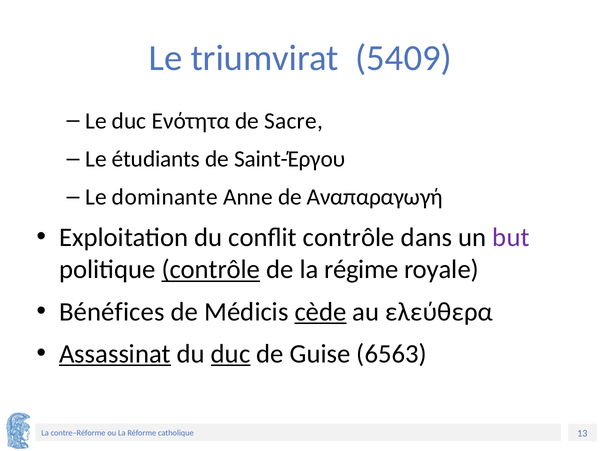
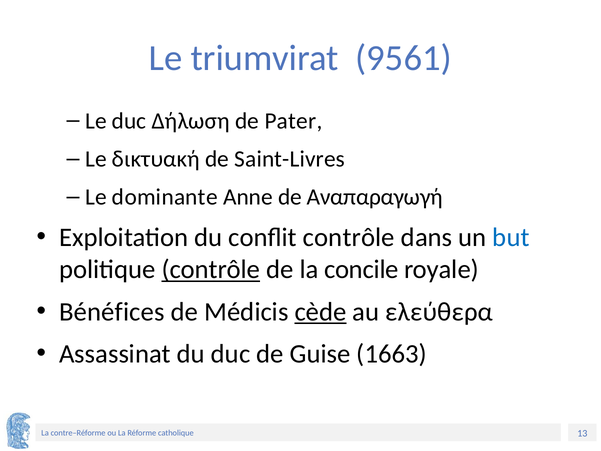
5409: 5409 -> 9561 (404, 58)
Ενότητα: Ενότητα -> Δήλωση (191, 121)
Sacre: Sacre -> Pater (294, 121)
étudiants: étudiants -> δικτυακή (156, 159)
Saint-Έργου: Saint-Έργου -> Saint-Livres (290, 159)
but colour: purple -> blue (511, 237)
régime: régime -> concile (361, 269)
Assassinat underline: present -> none (115, 354)
duc underline: present -> none (231, 354)
6563: 6563 -> 1663 (392, 354)
